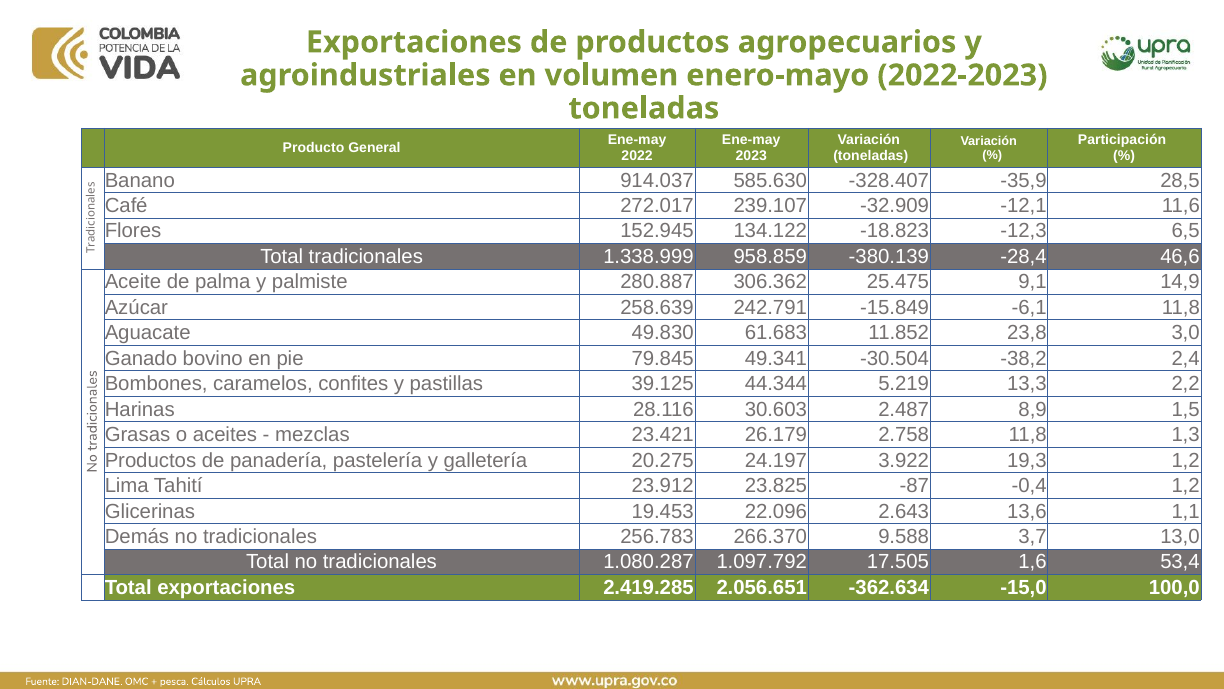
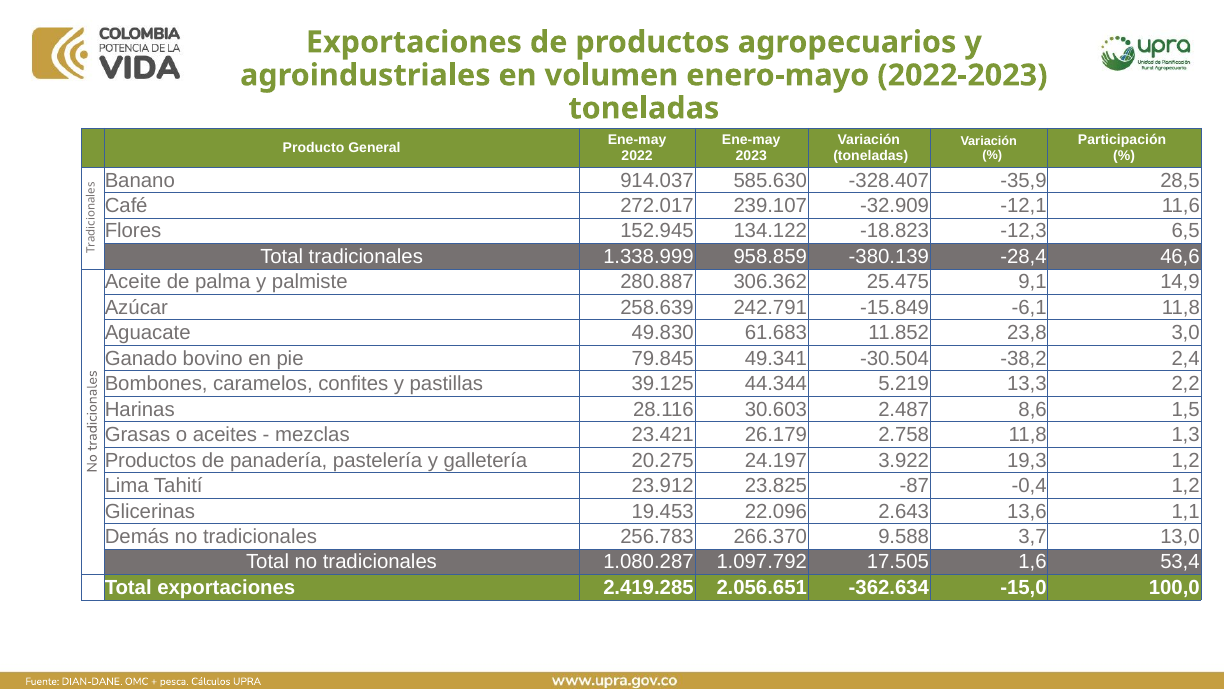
8,9: 8,9 -> 8,6 (1033, 409)
